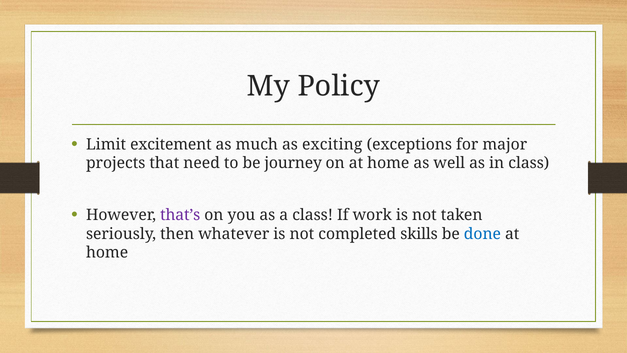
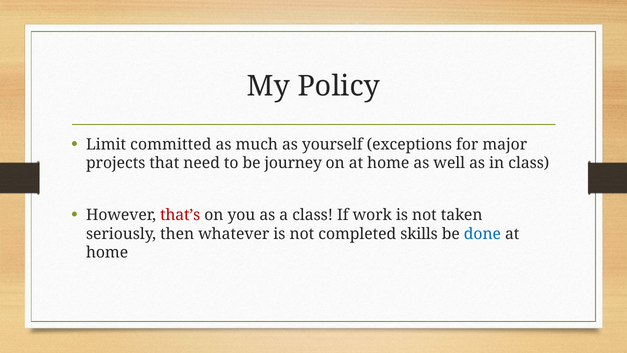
excitement: excitement -> committed (171, 144)
exciting: exciting -> yourself (332, 144)
that’s colour: purple -> red (180, 215)
